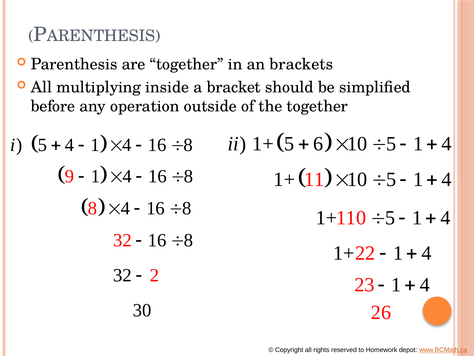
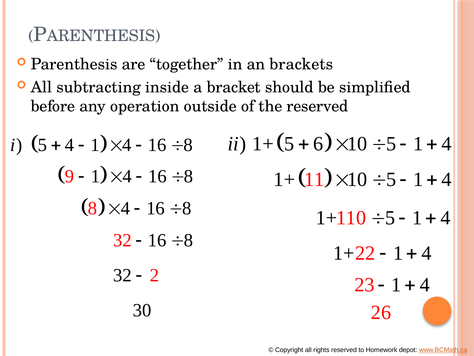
multiplying: multiplying -> subtracting (99, 87)
the together: together -> reserved (317, 106)
